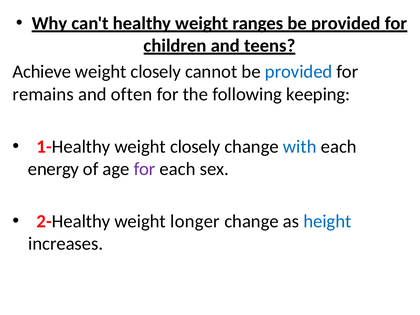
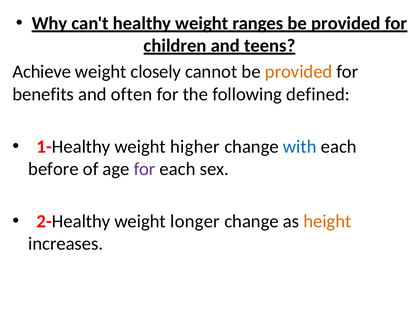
provided colour: blue -> orange (299, 72)
remains: remains -> benefits (43, 94)
keeping: keeping -> defined (318, 94)
1-Healthy weight closely: closely -> higher (195, 147)
energy: energy -> before (53, 169)
height colour: blue -> orange (327, 221)
